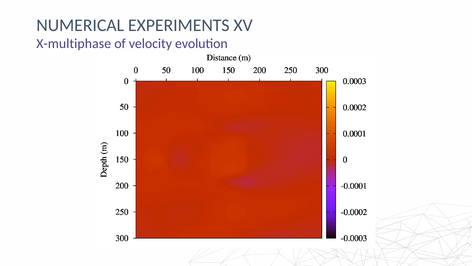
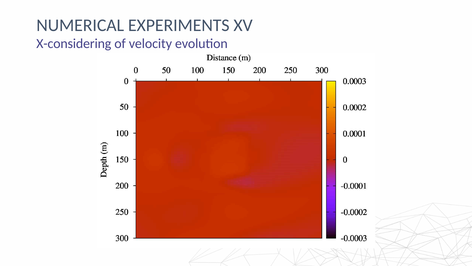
X-multiphase: X-multiphase -> X-considering (74, 44)
